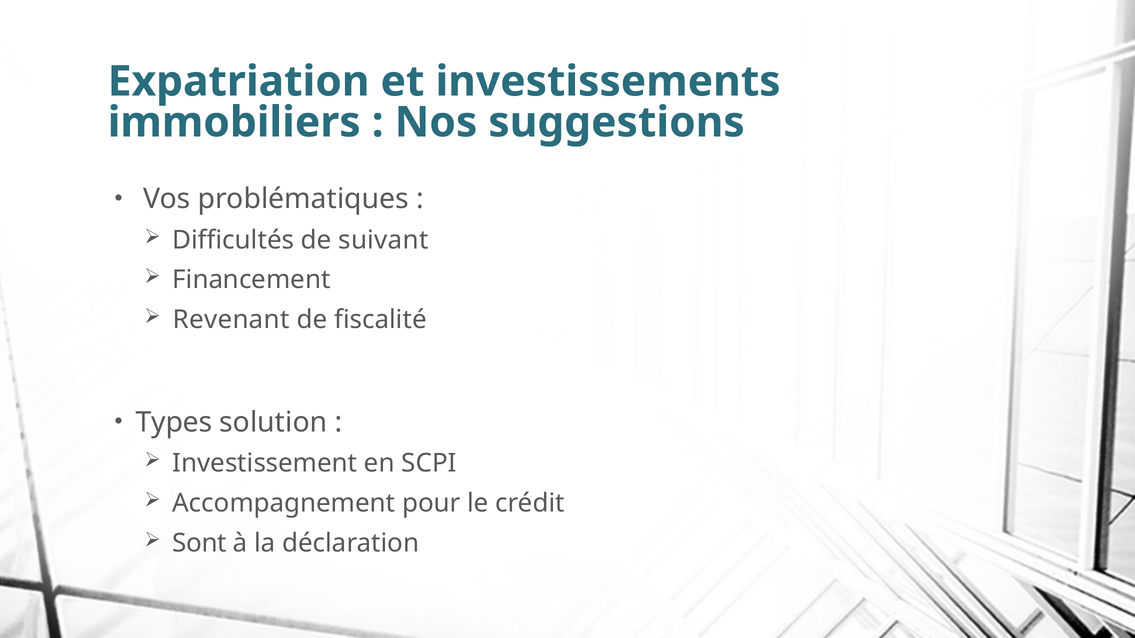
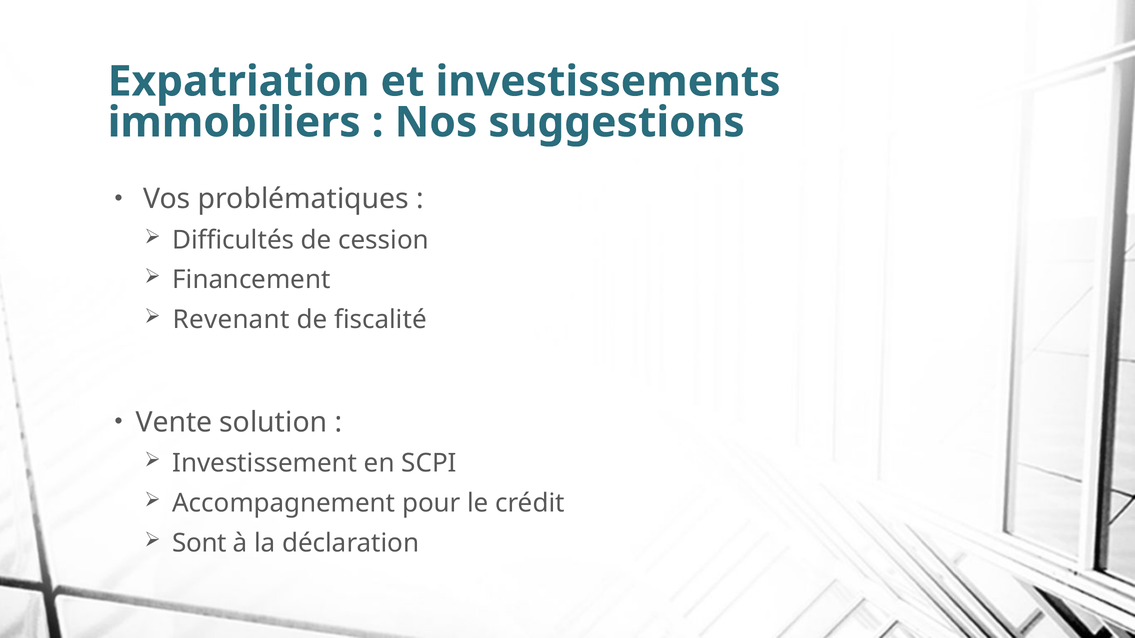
suivant: suivant -> cession (384, 240)
Types: Types -> Vente (174, 423)
